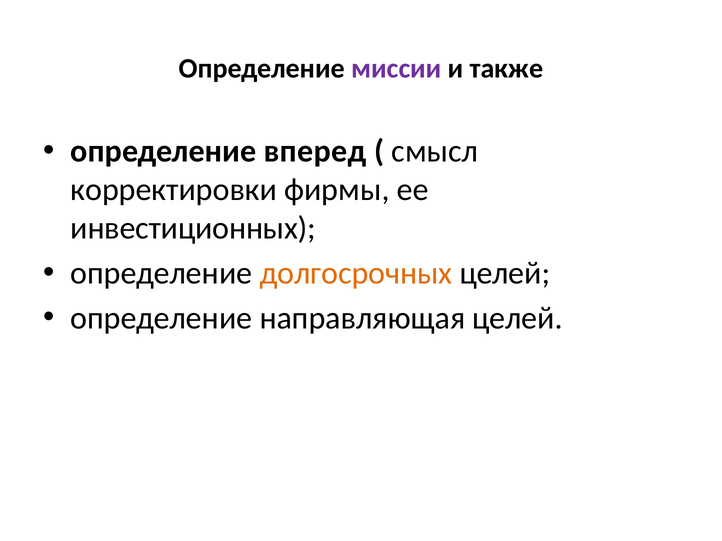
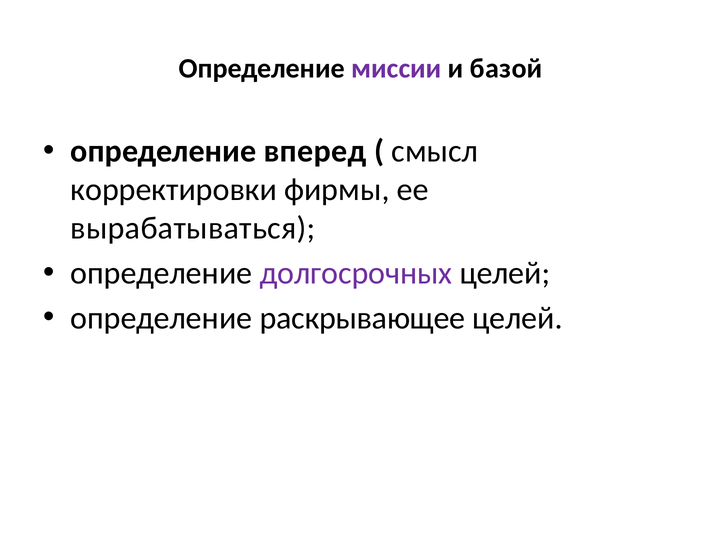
также: также -> базой (506, 69)
инвестиционных: инвестиционных -> вырабатываться (193, 228)
долгосрочных colour: orange -> purple (356, 273)
направляющая: направляющая -> раскрывающее (362, 318)
